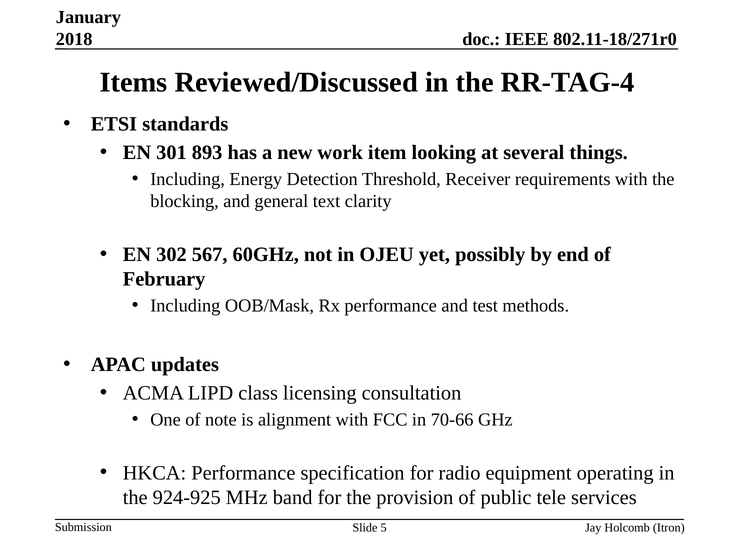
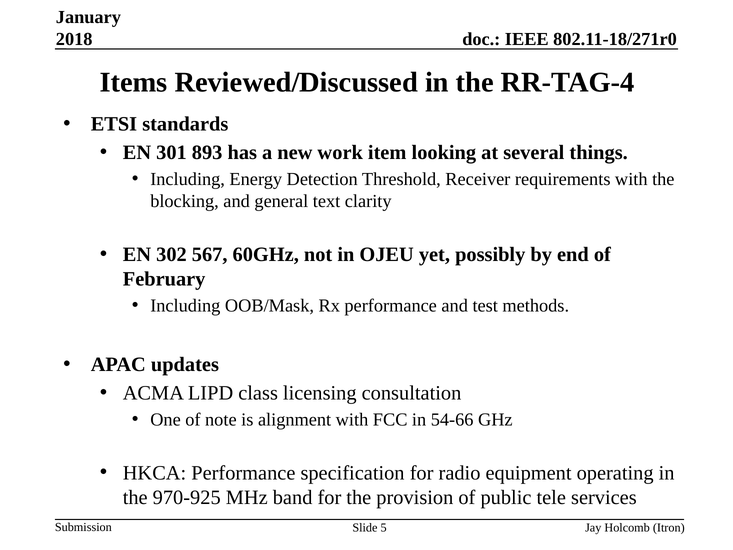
70-66: 70-66 -> 54-66 (452, 420)
924-925: 924-925 -> 970-925 (187, 497)
